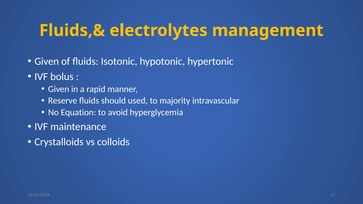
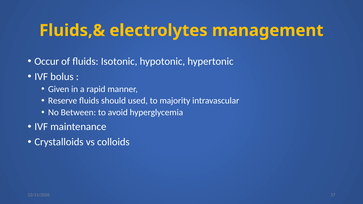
Given: Given -> Occur (47, 61)
Equation: Equation -> Between (78, 112)
